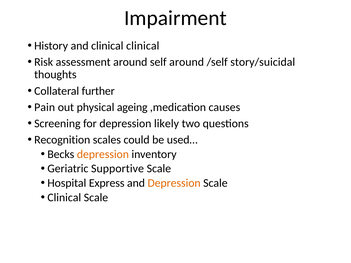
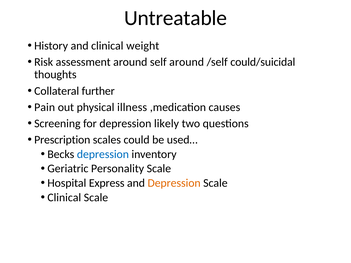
Impairment: Impairment -> Untreatable (176, 18)
clinical clinical: clinical -> weight (143, 46)
story/suicidal: story/suicidal -> could/suicidal (263, 62)
ageing: ageing -> illness (132, 107)
Recognition: Recognition -> Prescription (62, 140)
depression colour: orange -> blue (103, 154)
Supportive: Supportive -> Personality (118, 169)
